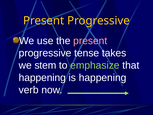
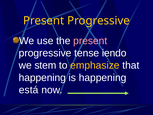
takes: takes -> iendo (114, 53)
emphasize colour: light green -> yellow (95, 65)
verb: verb -> está (29, 90)
